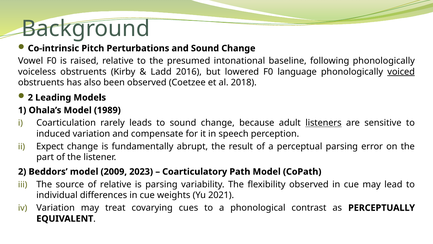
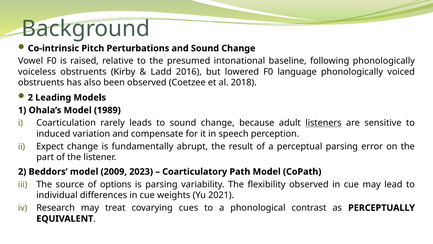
voiced underline: present -> none (401, 72)
of relative: relative -> options (116, 184)
Variation: Variation -> Research (56, 207)
